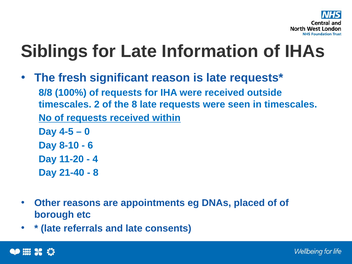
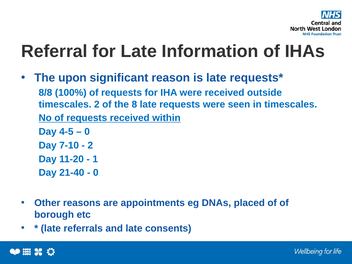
Siblings: Siblings -> Referral (54, 51)
fresh: fresh -> upon (72, 78)
8-10: 8-10 -> 7-10 (69, 145)
6: 6 -> 2 (90, 145)
4: 4 -> 1 (95, 159)
8: 8 -> 0 (96, 173)
